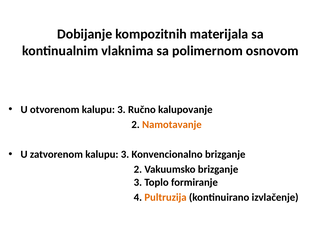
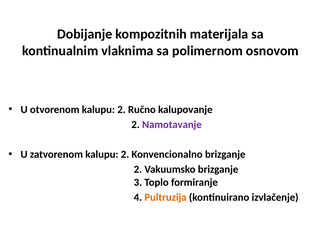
otvorenom kalupu 3: 3 -> 2 (121, 109)
Namotavanje colour: orange -> purple (172, 124)
zatvorenom kalupu 3: 3 -> 2 (125, 154)
